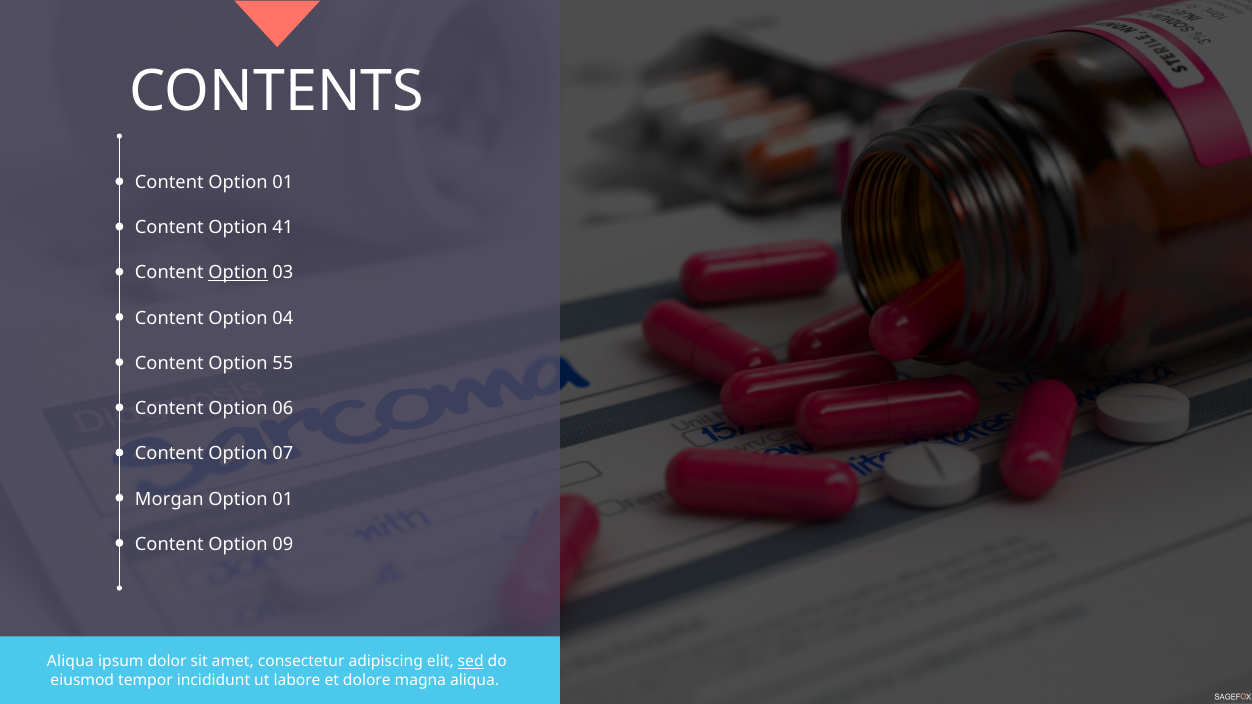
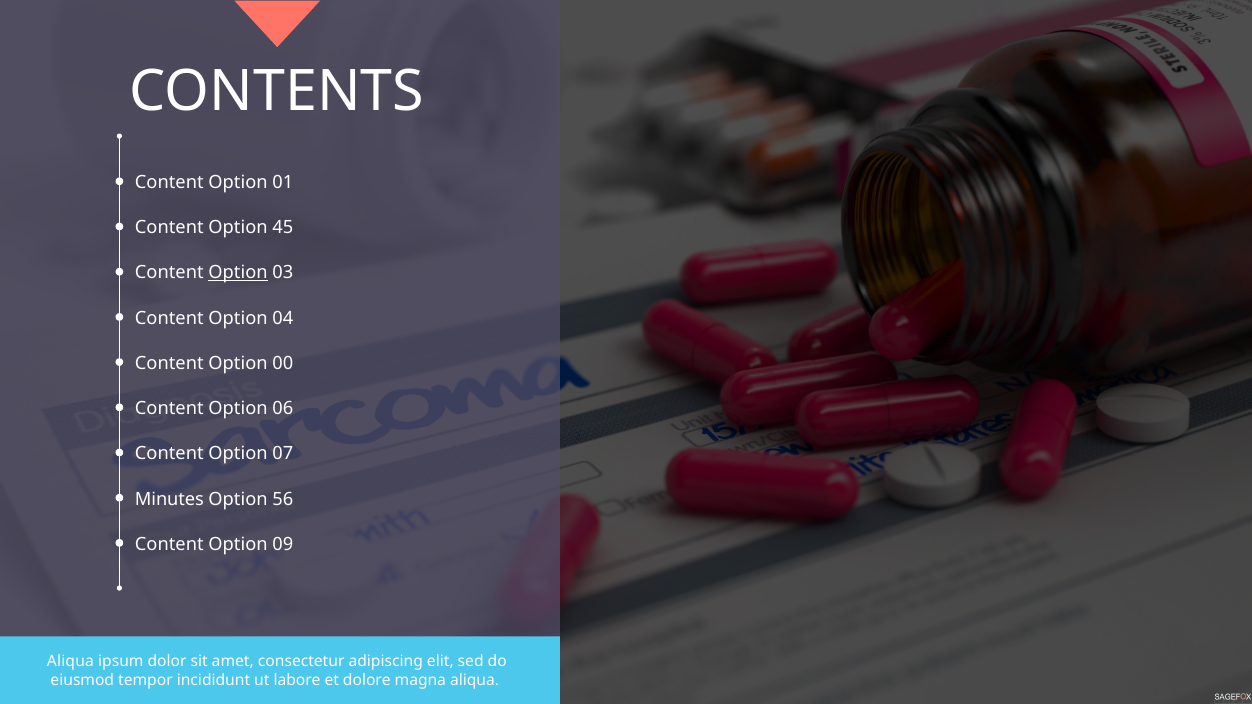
41: 41 -> 45 (283, 228)
55: 55 -> 00 (283, 364)
Morgan: Morgan -> Minutes (169, 499)
01: 01 -> 56 (283, 499)
sed underline: present -> none (471, 662)
